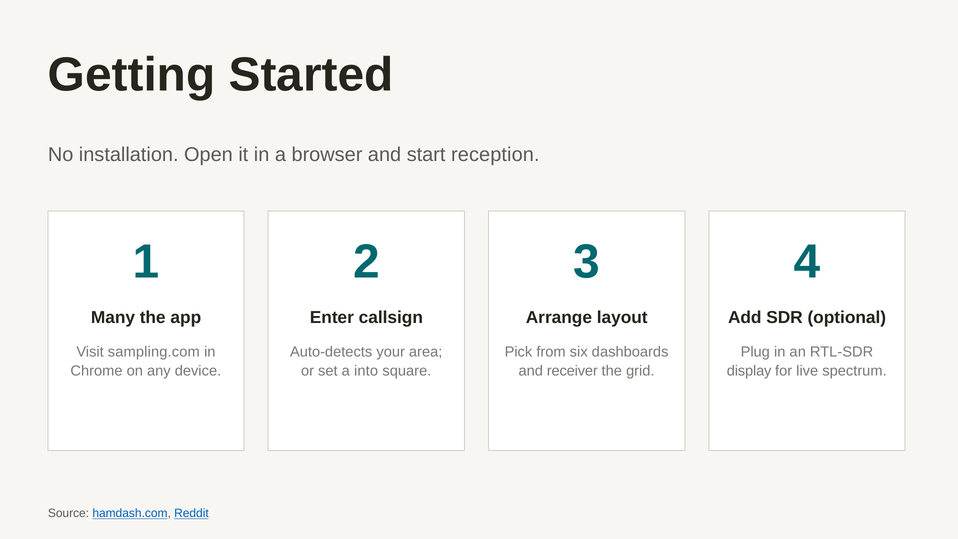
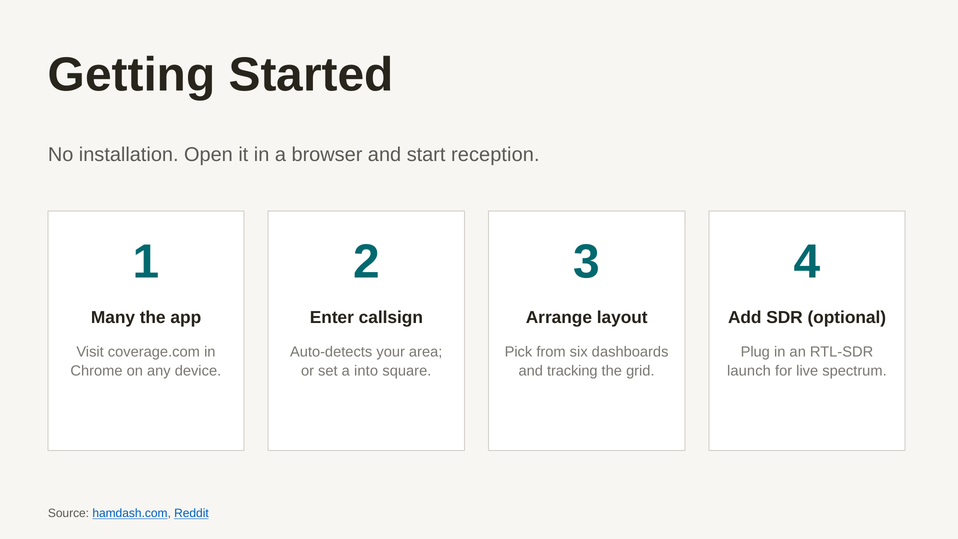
sampling.com: sampling.com -> coverage.com (154, 352)
receiver: receiver -> tracking (572, 371)
display: display -> launch (749, 371)
